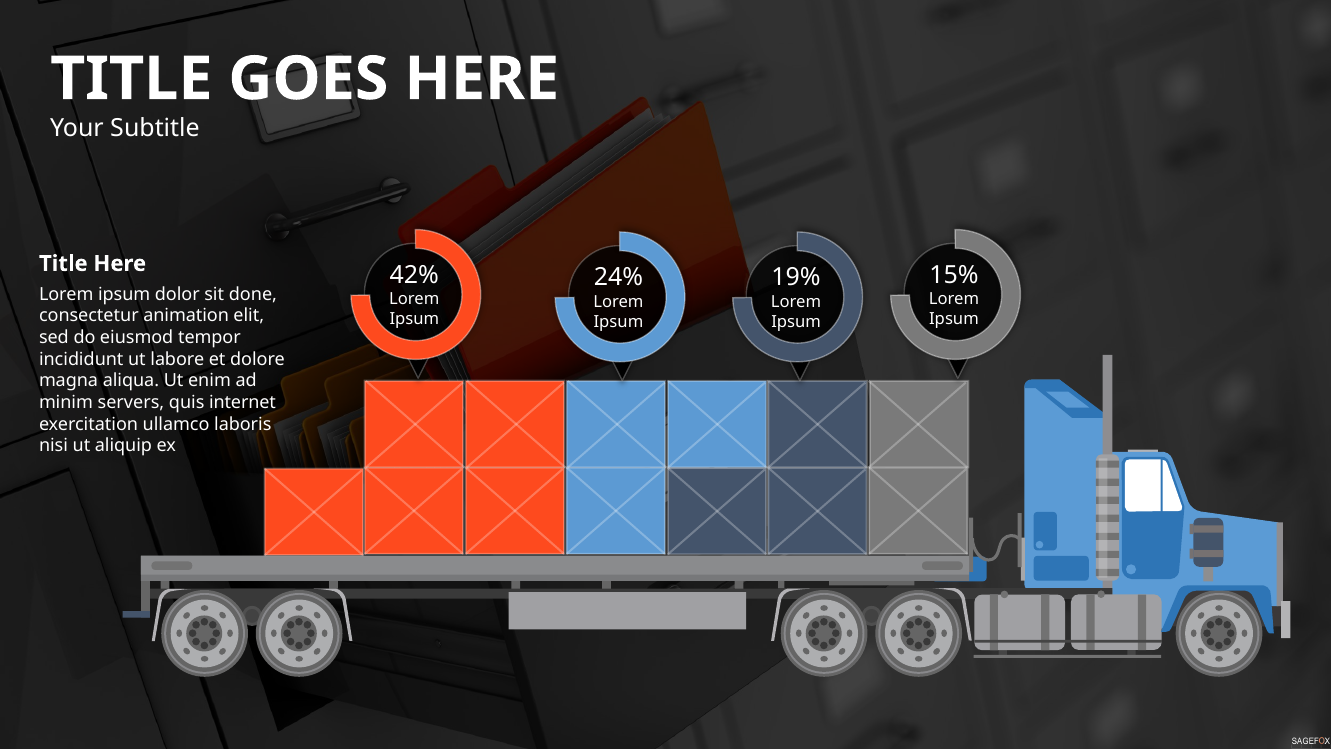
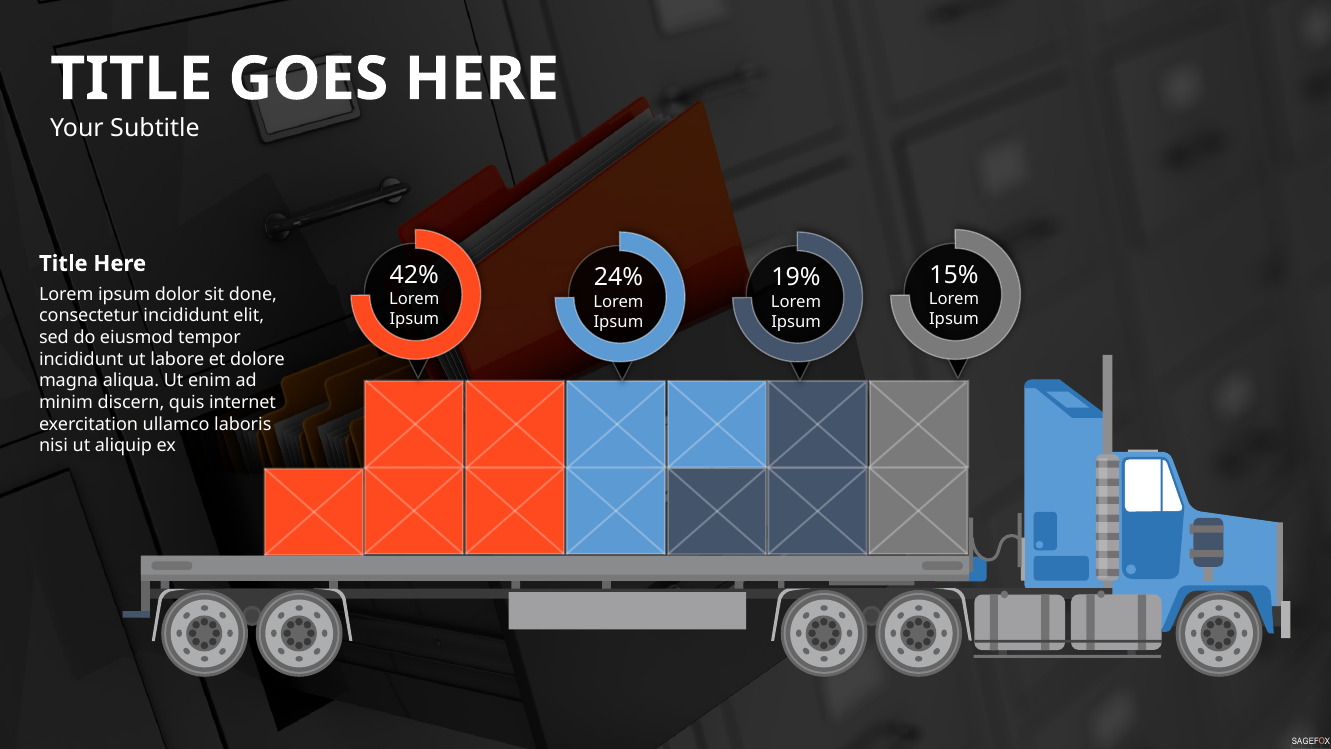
consectetur animation: animation -> incididunt (186, 316)
servers: servers -> discern (131, 403)
